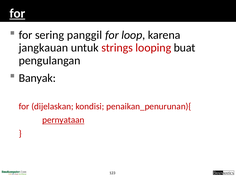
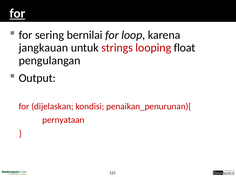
panggil: panggil -> bernilai (85, 35)
buat: buat -> float (185, 48)
Banyak: Banyak -> Output (37, 78)
pernyataan underline: present -> none (63, 120)
